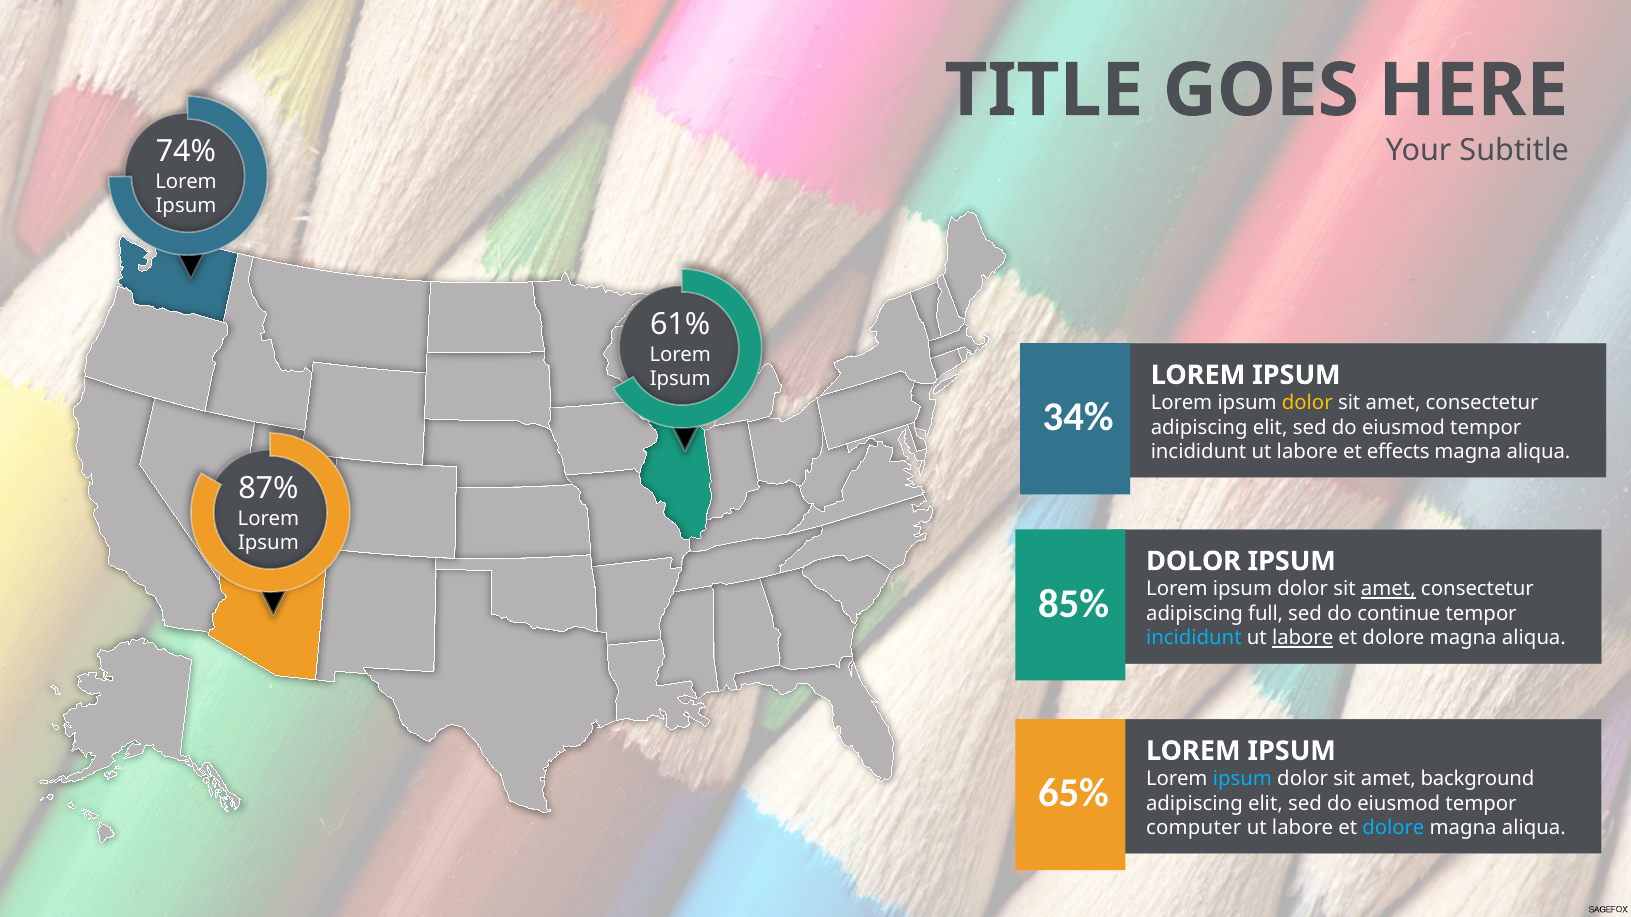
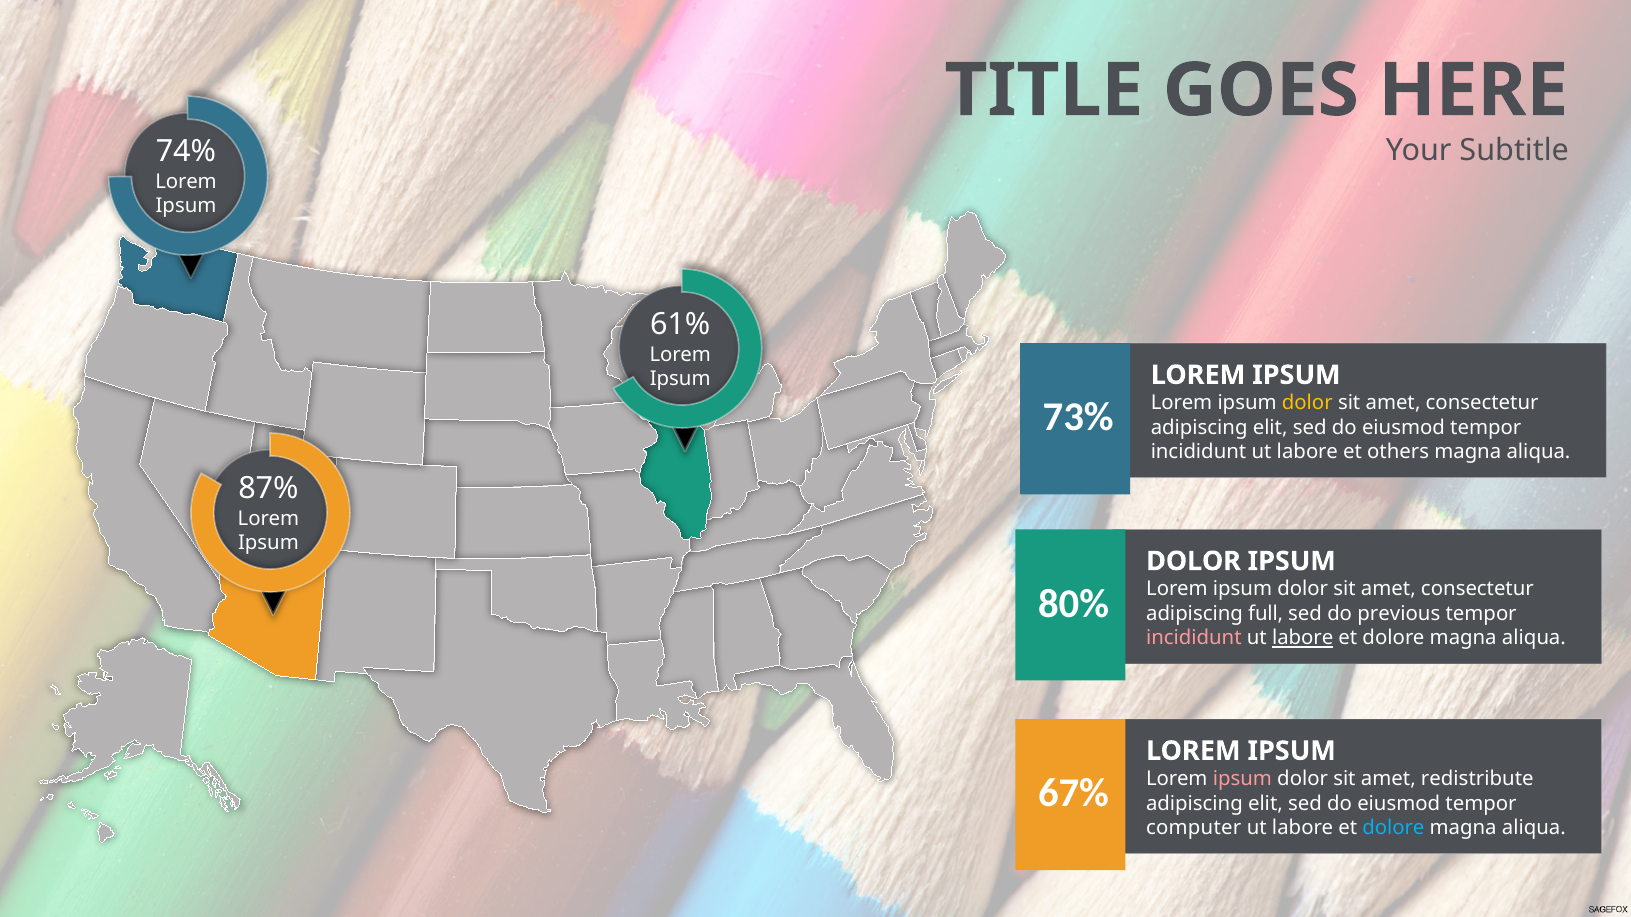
34%: 34% -> 73% (1078, 418)
effects: effects -> others (1398, 452)
amet underline: present -> none (1388, 590)
85%: 85% -> 80% (1074, 604)
continue: continue -> previous (1399, 614)
incididunt colour: light blue -> pink (1194, 638)
ipsum colour: light blue -> pink (1242, 779)
background: background -> redistribute (1477, 779)
65%: 65% -> 67% (1073, 794)
